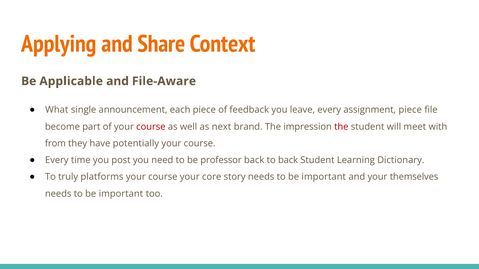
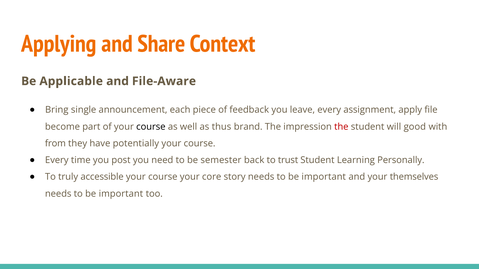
What: What -> Bring (57, 110)
assignment piece: piece -> apply (410, 110)
course colour: red -> black (151, 127)
next: next -> thus (222, 127)
meet: meet -> good (415, 127)
professor: professor -> semester (221, 160)
to back: back -> trust (288, 160)
Dictionary: Dictionary -> Personally (401, 160)
platforms: platforms -> accessible (102, 177)
